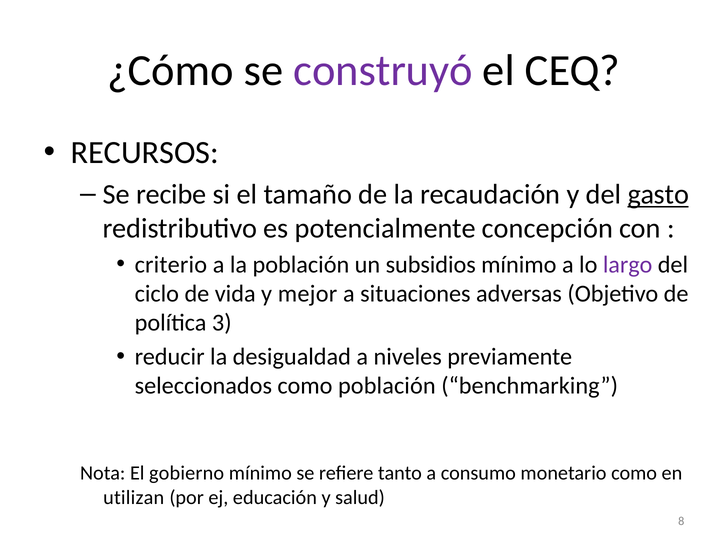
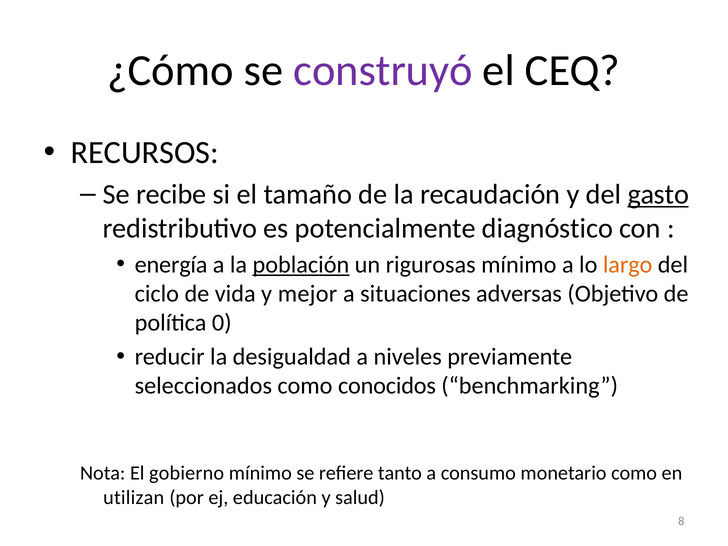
concepción: concepción -> diagnóstico (547, 229)
criterio: criterio -> energía (171, 265)
población underline: none -> present (301, 265)
subsidios: subsidios -> rigurosas (431, 265)
largo colour: purple -> orange (628, 265)
3: 3 -> 0 (222, 323)
como población: población -> conocidos (387, 386)
